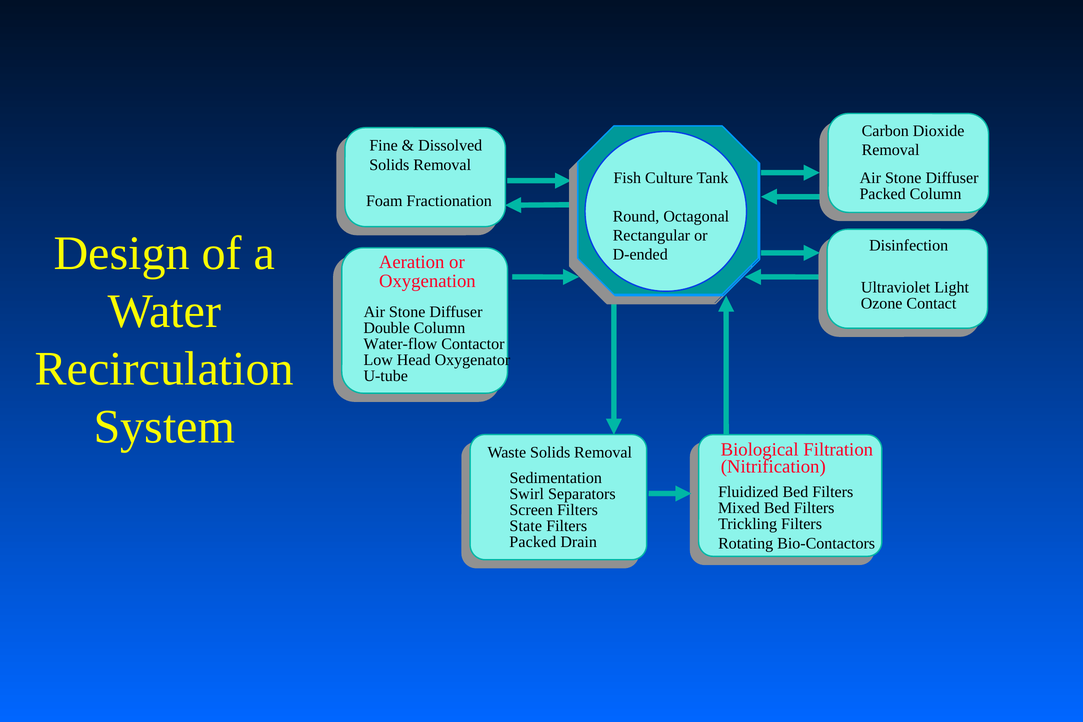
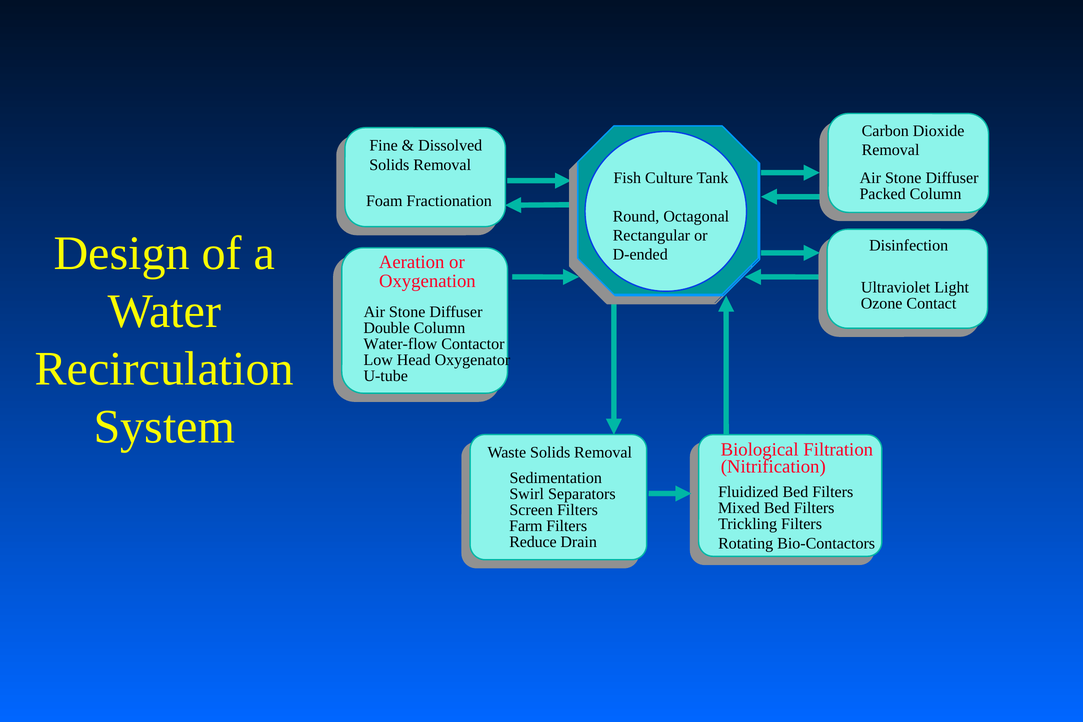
State: State -> Farm (526, 526)
Packed: Packed -> Reduce (533, 542)
